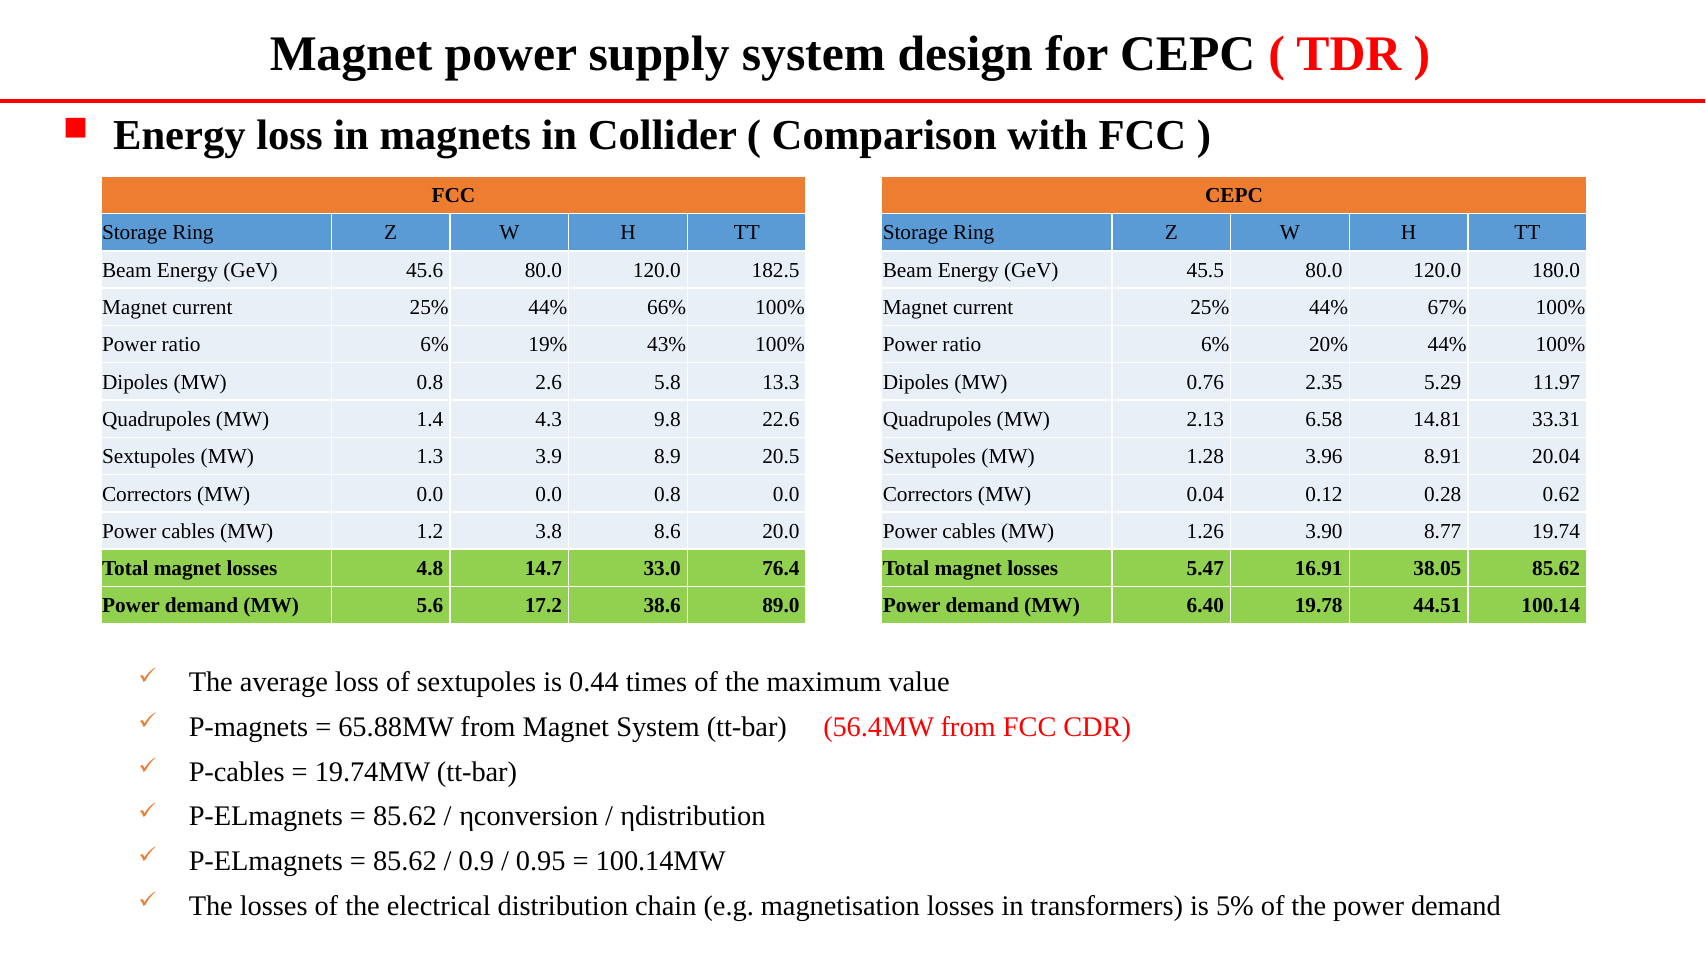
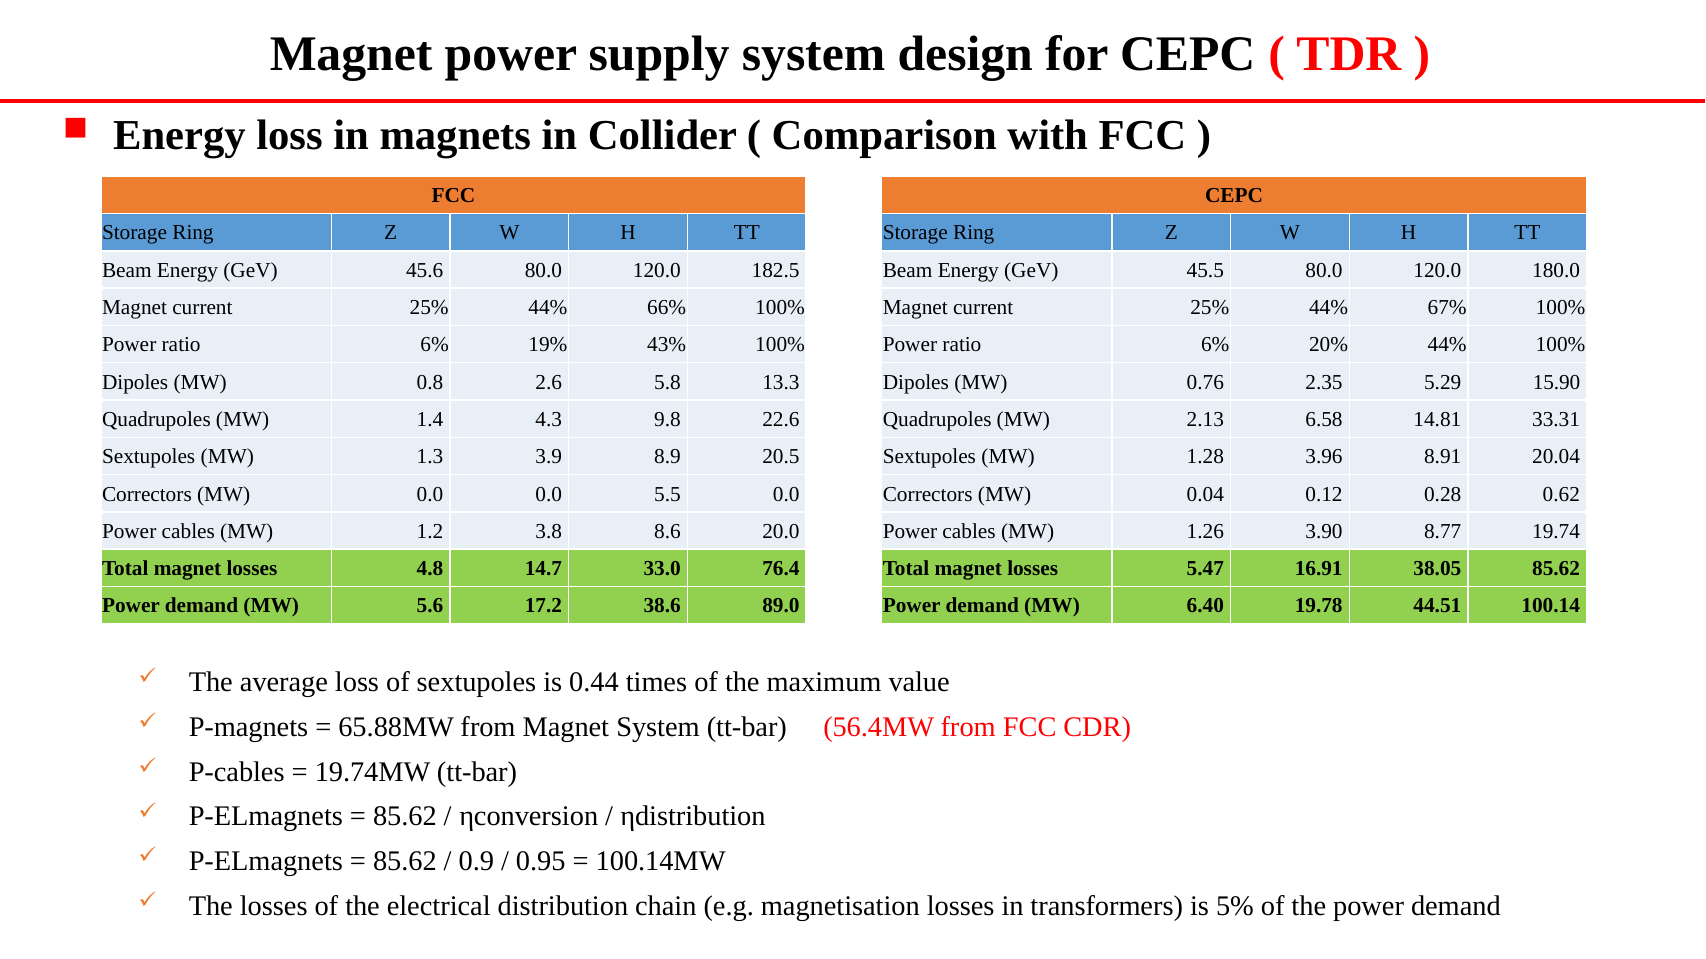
11.97: 11.97 -> 15.90 (1557, 382)
0.0 0.8: 0.8 -> 5.5 (668, 494)
